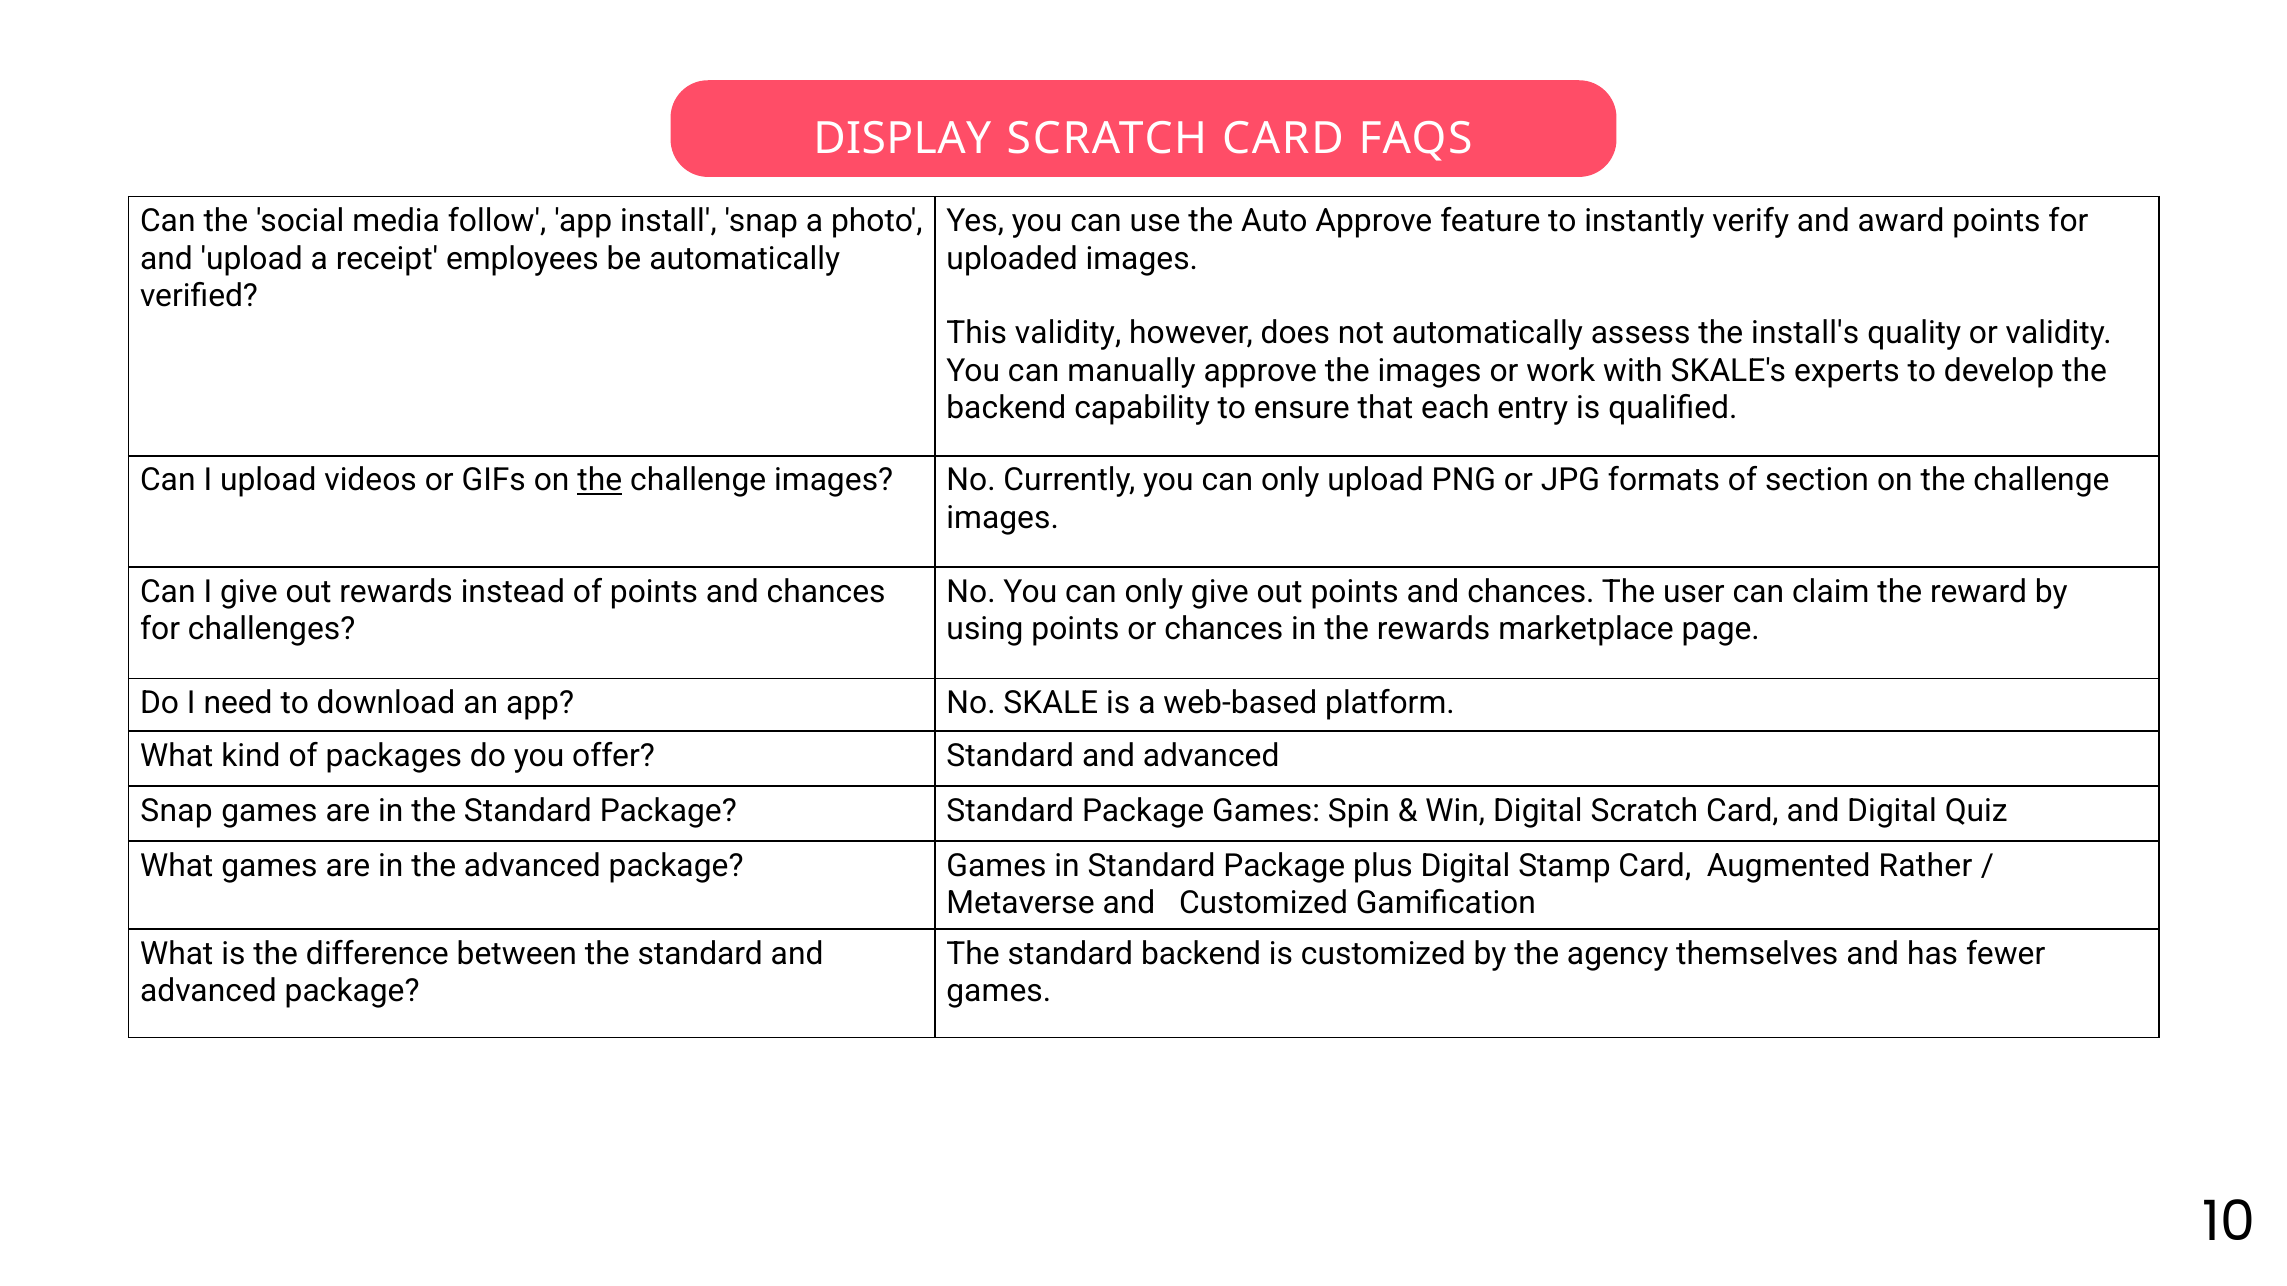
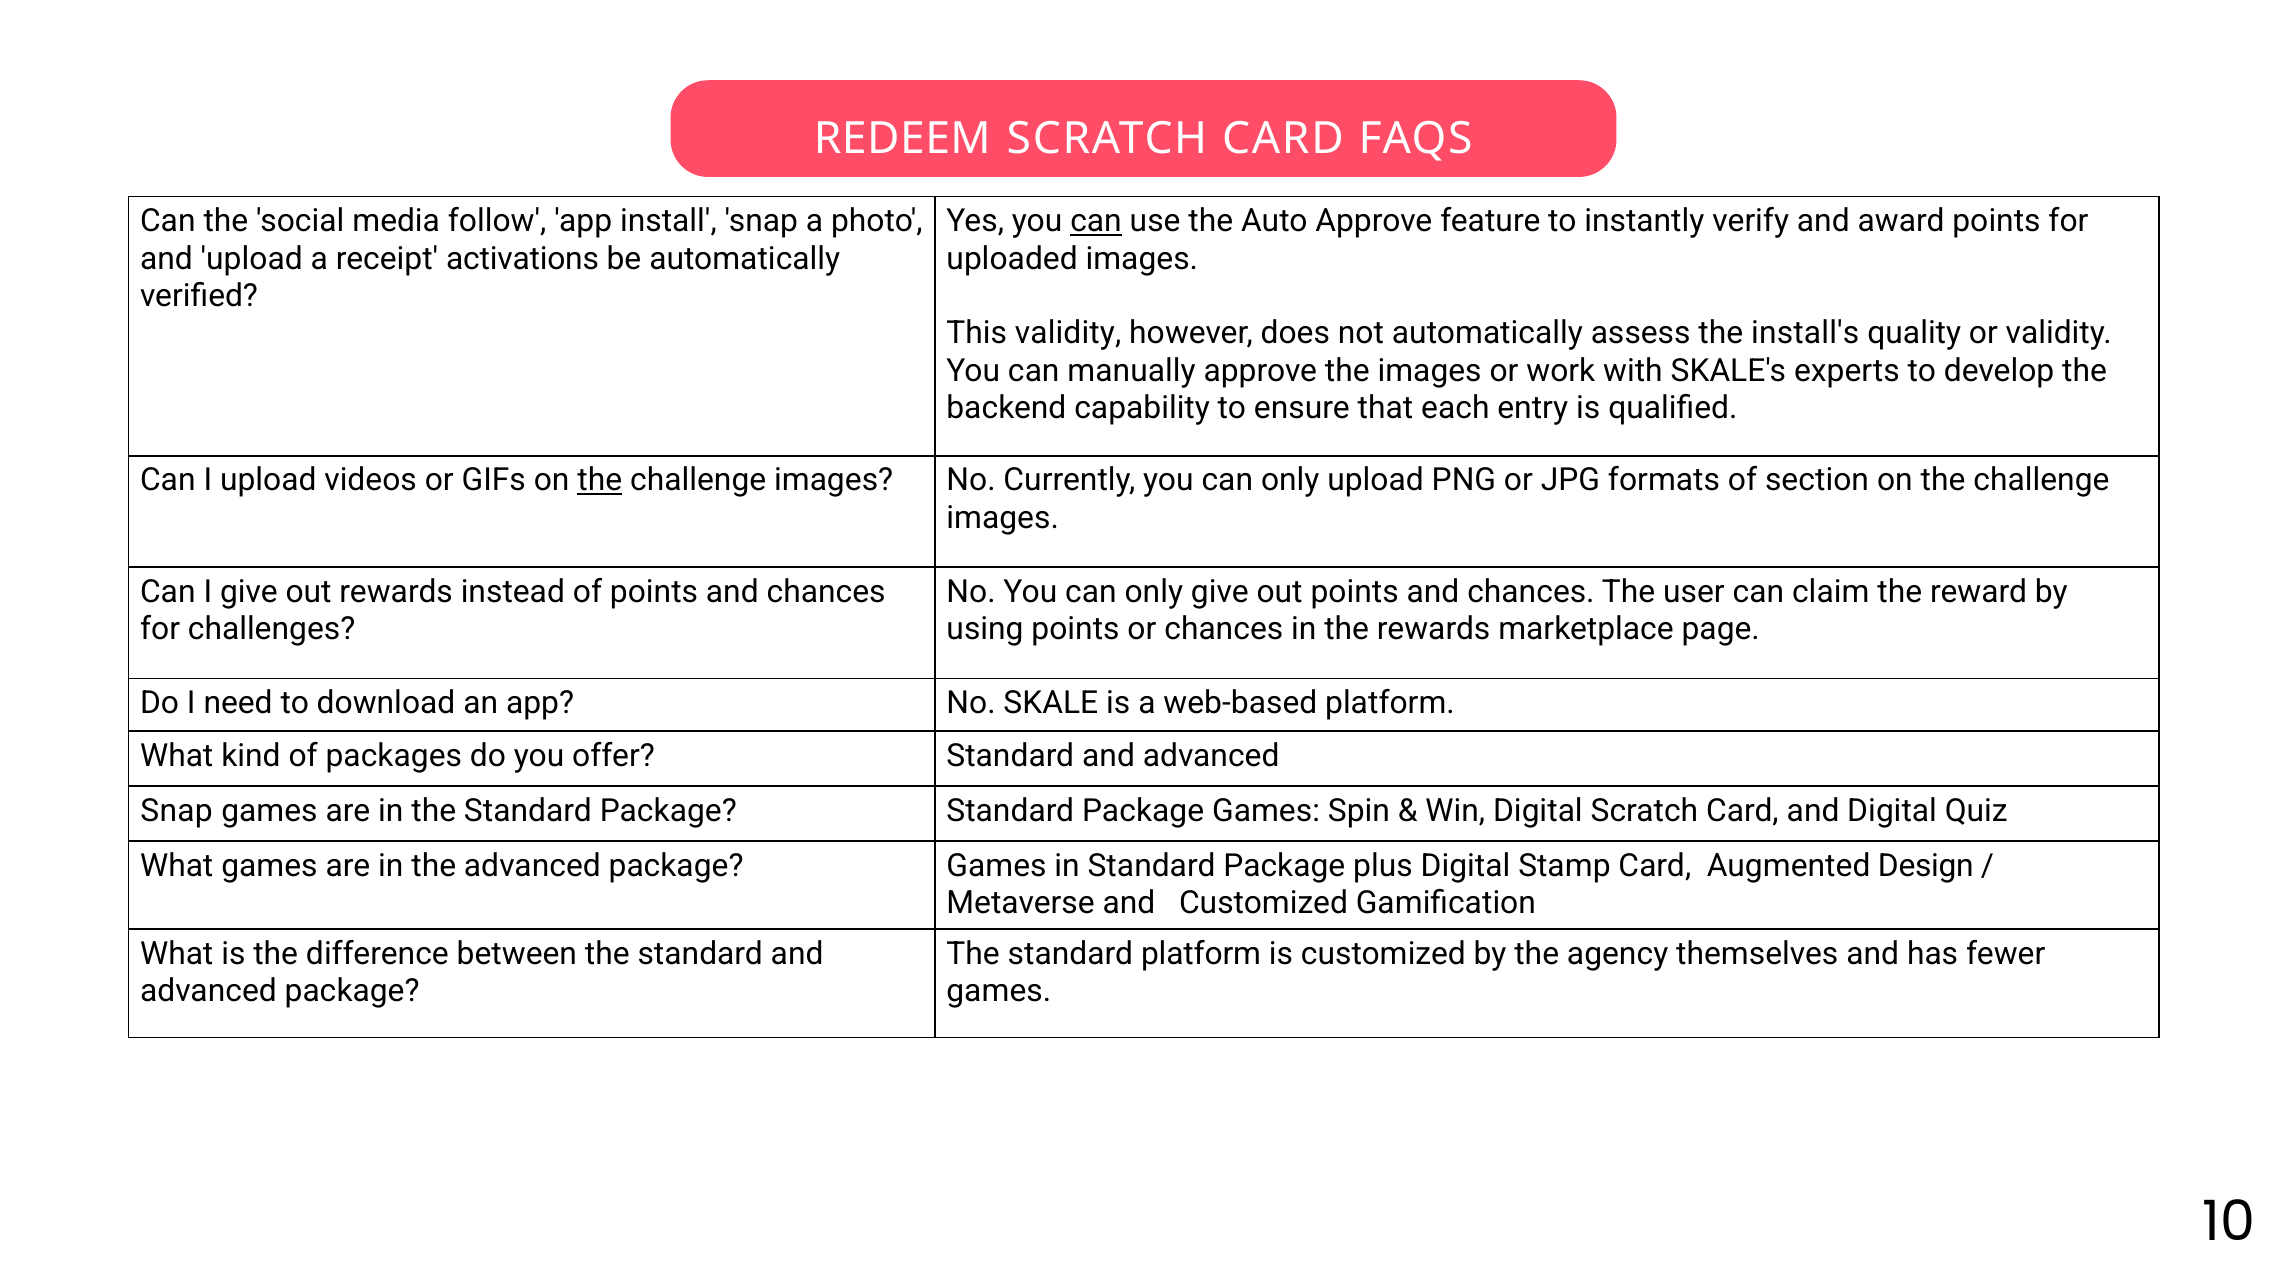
DISPLAY: DISPLAY -> REDEEM (902, 138)
can underline: none -> present (1096, 221)
employees: employees -> activations (523, 259)
Rather: Rather -> Design (1926, 866)
standard backend: backend -> platform (1201, 954)
